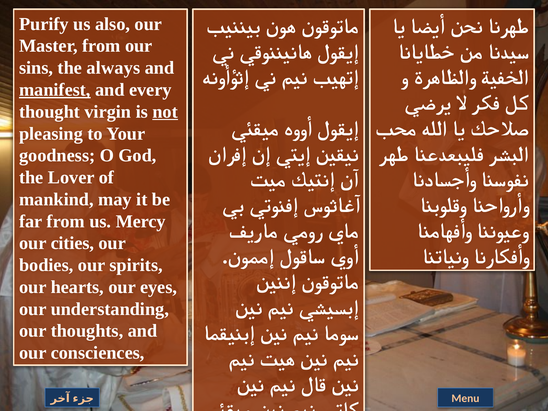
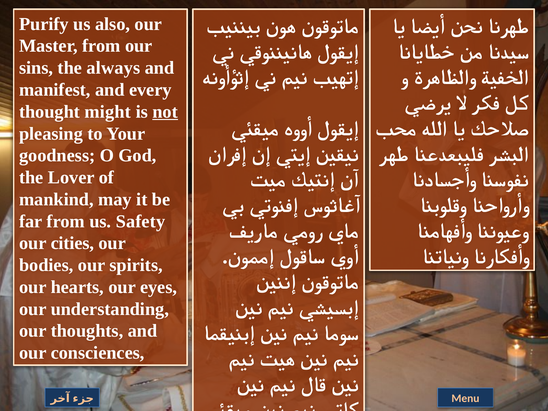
manifest underline: present -> none (55, 90)
virgin: virgin -> might (108, 112)
Mercy: Mercy -> Safety (141, 221)
